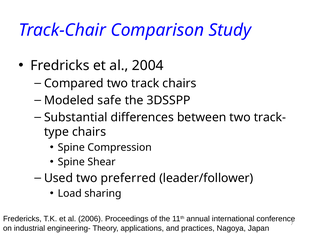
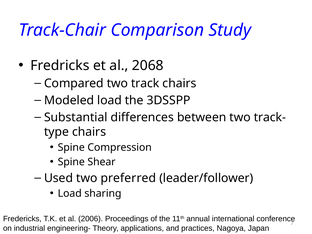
2004: 2004 -> 2068 (148, 65)
Modeled safe: safe -> load (109, 100)
